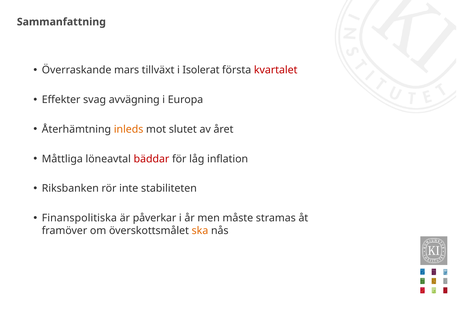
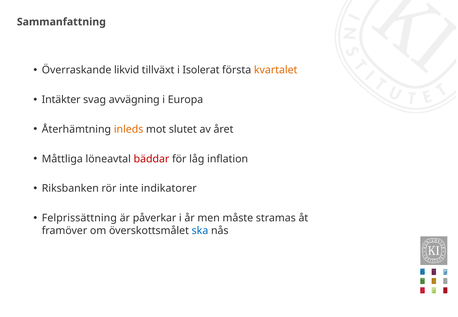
mars: mars -> likvid (127, 70)
kvartalet colour: red -> orange (276, 70)
Effekter: Effekter -> Intäkter (61, 100)
stabiliteten: stabiliteten -> indikatorer (169, 189)
Finanspolitiska: Finanspolitiska -> Felprissättning (79, 218)
ska colour: orange -> blue (200, 231)
